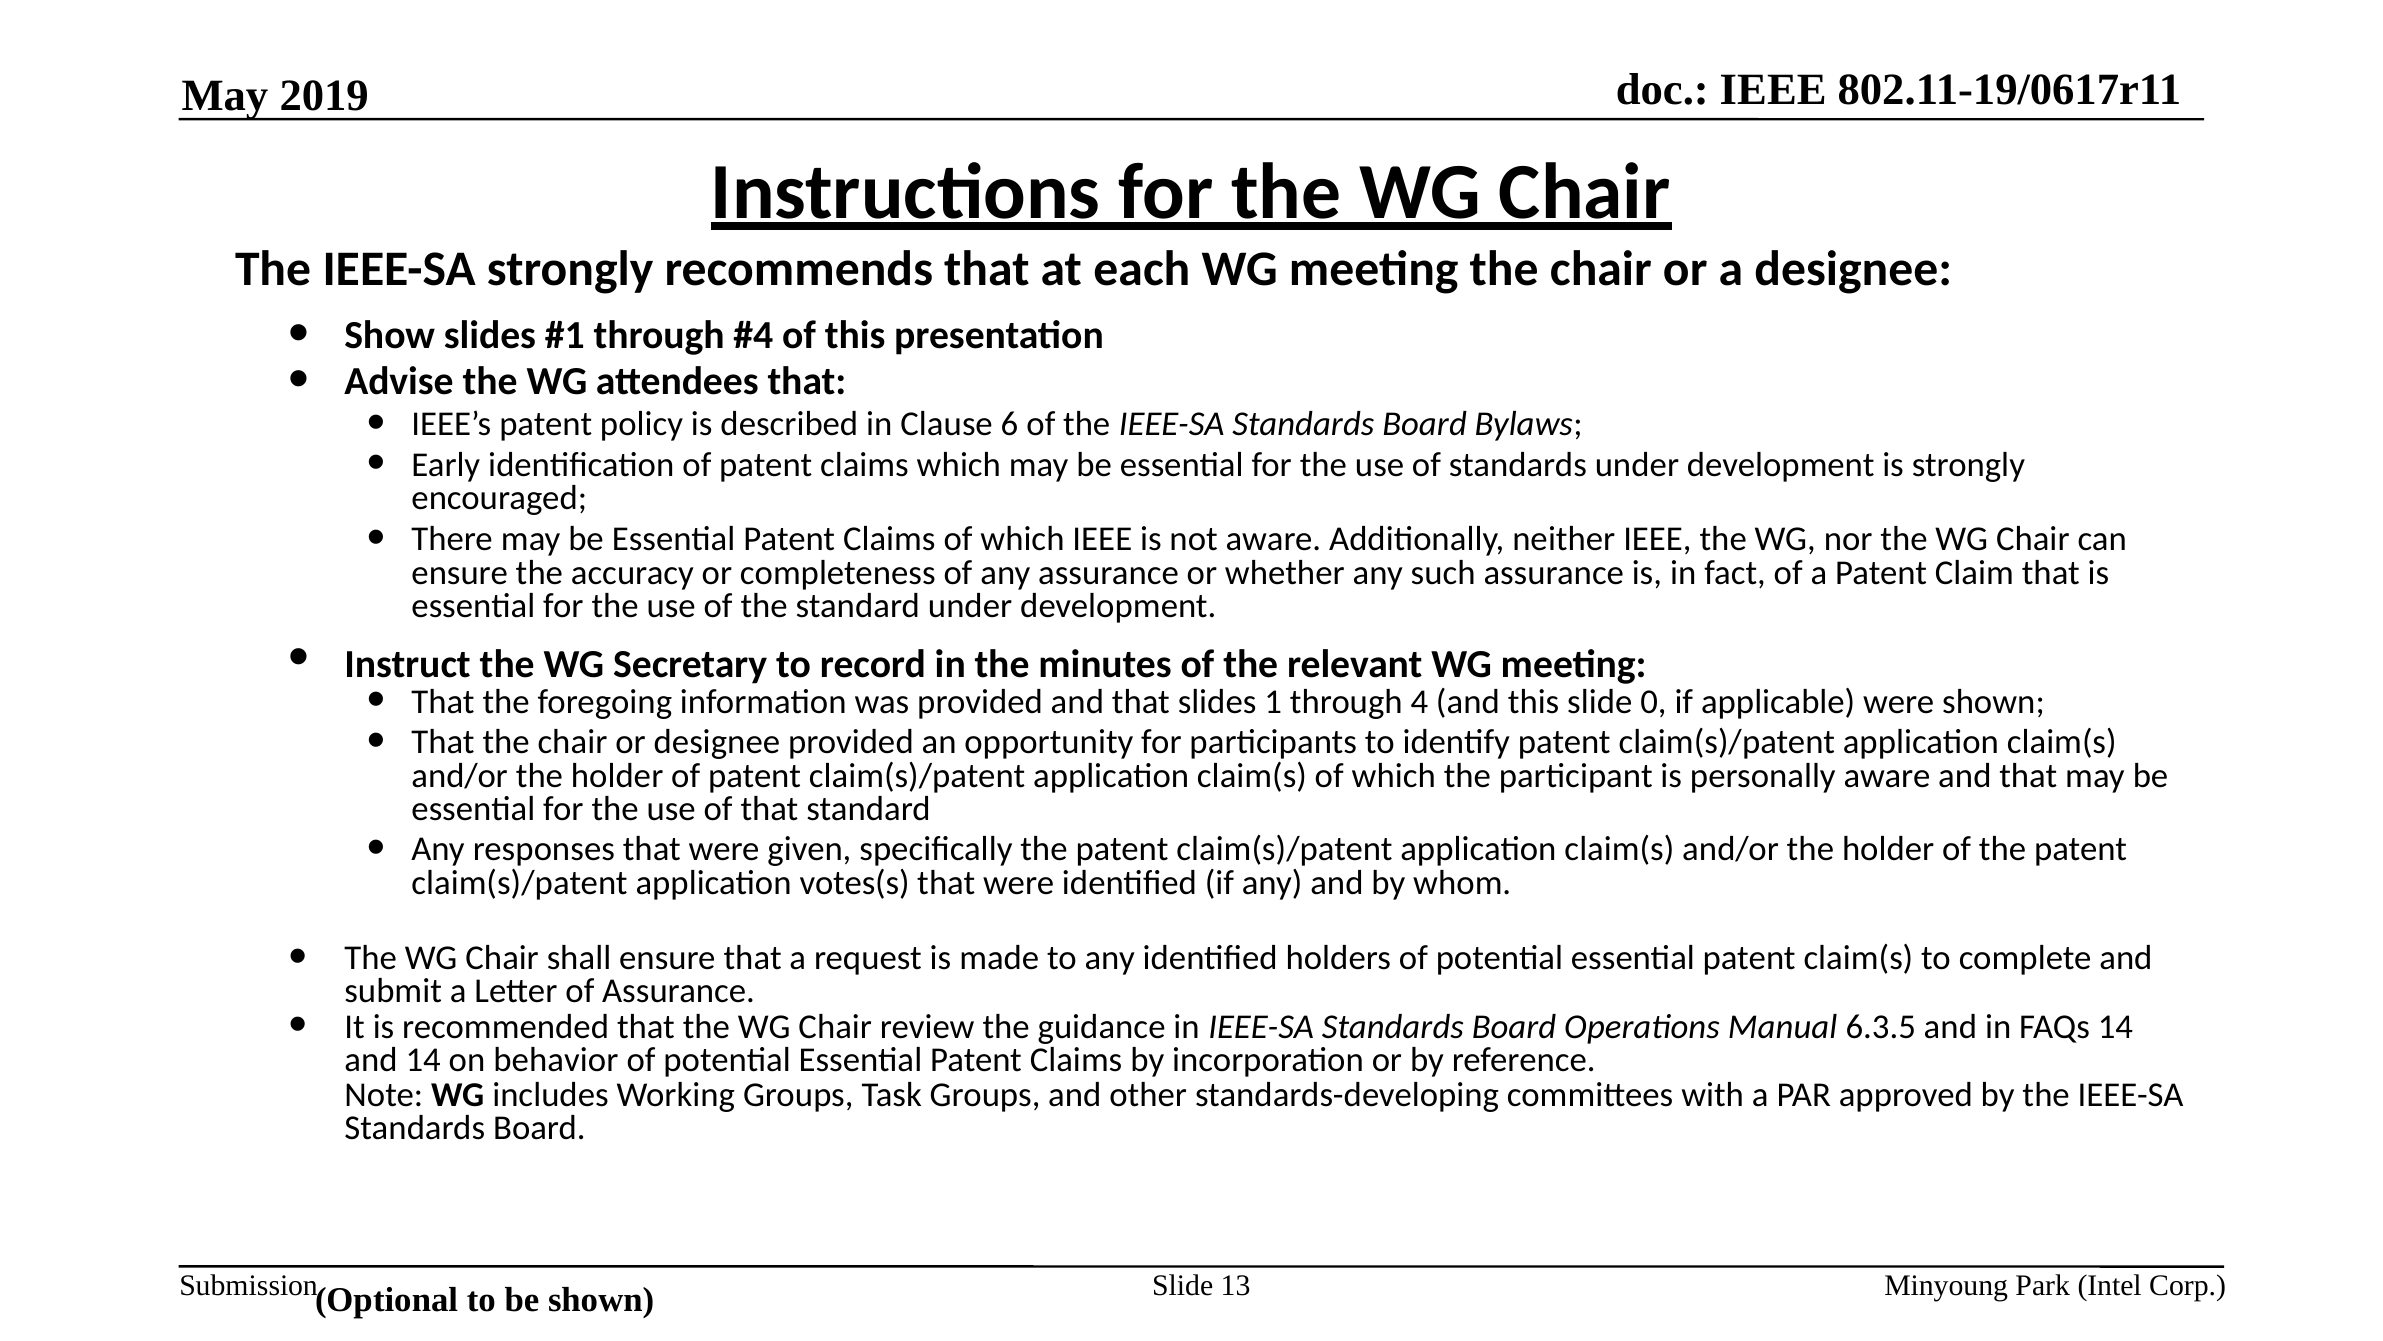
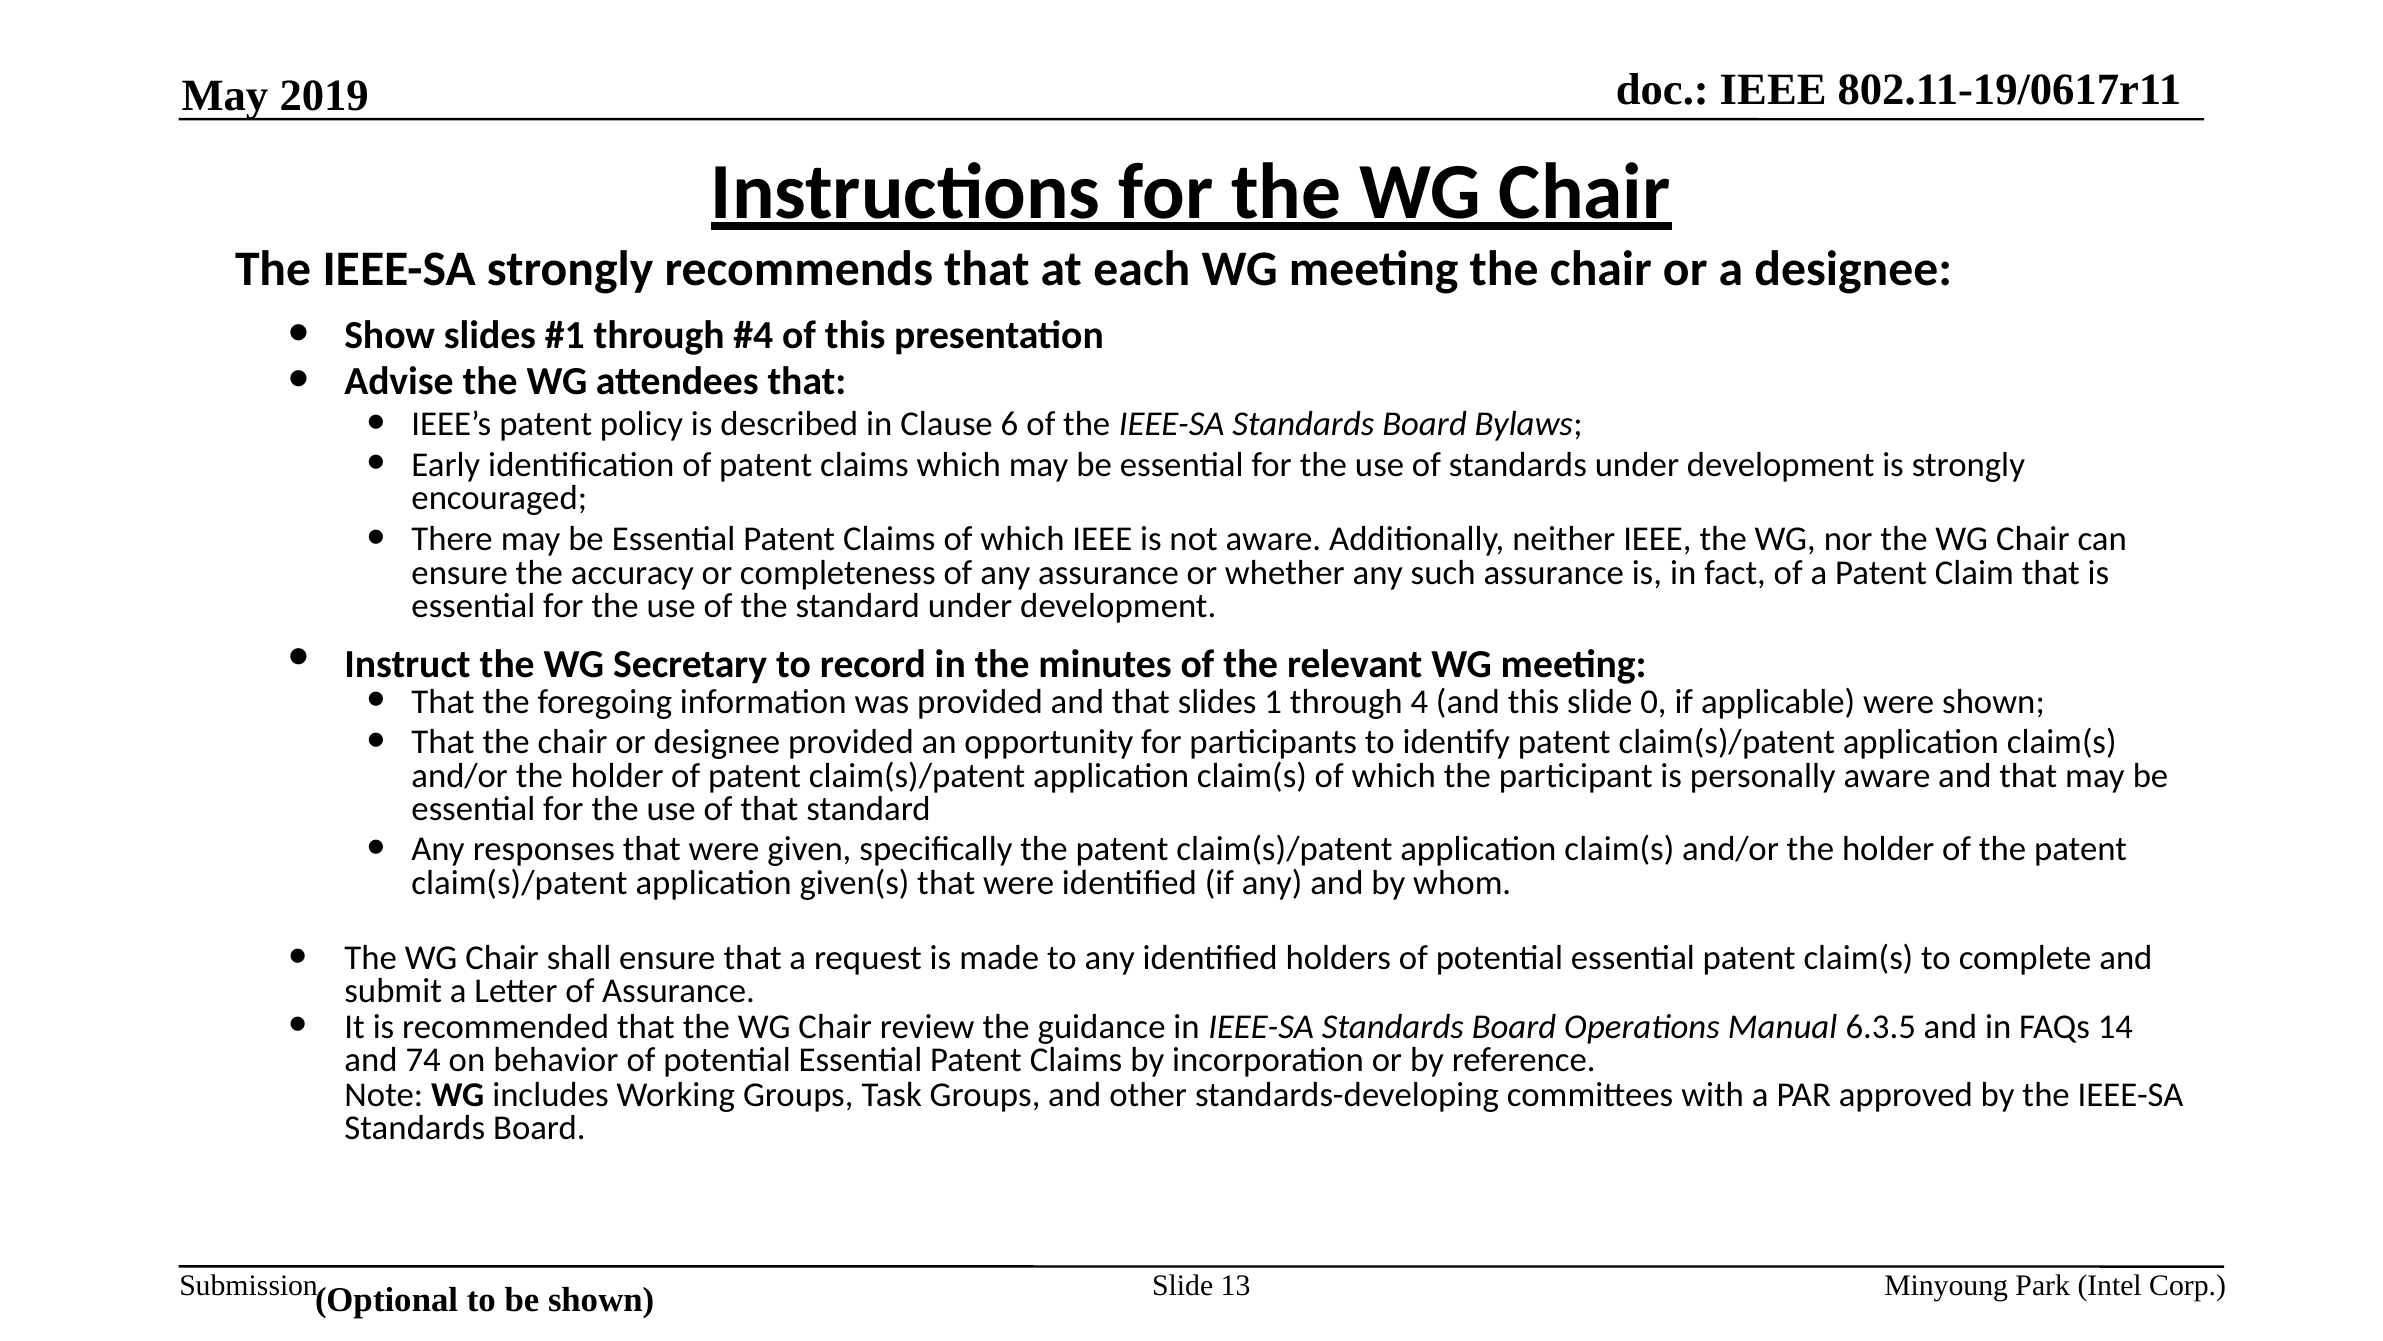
votes(s: votes(s -> given(s (855, 882)
and 14: 14 -> 74 (423, 1059)
